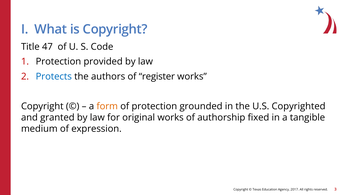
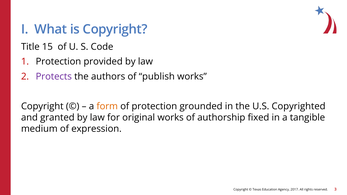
47: 47 -> 15 (47, 47)
Protects colour: blue -> purple (54, 77)
register: register -> publish (157, 77)
